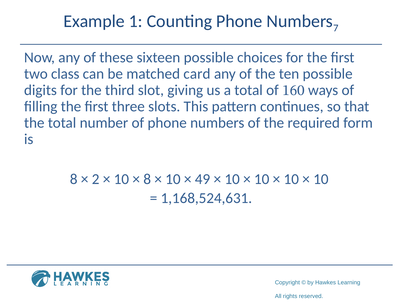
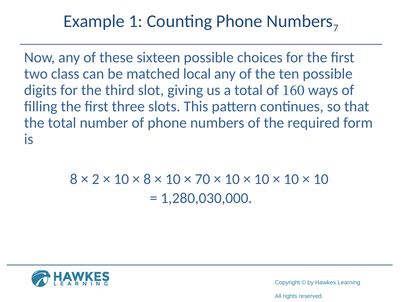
card: card -> local (197, 74)
49: 49 -> 70 (203, 179)
1,168,524,631: 1,168,524,631 -> 1,280,030,000 (206, 198)
